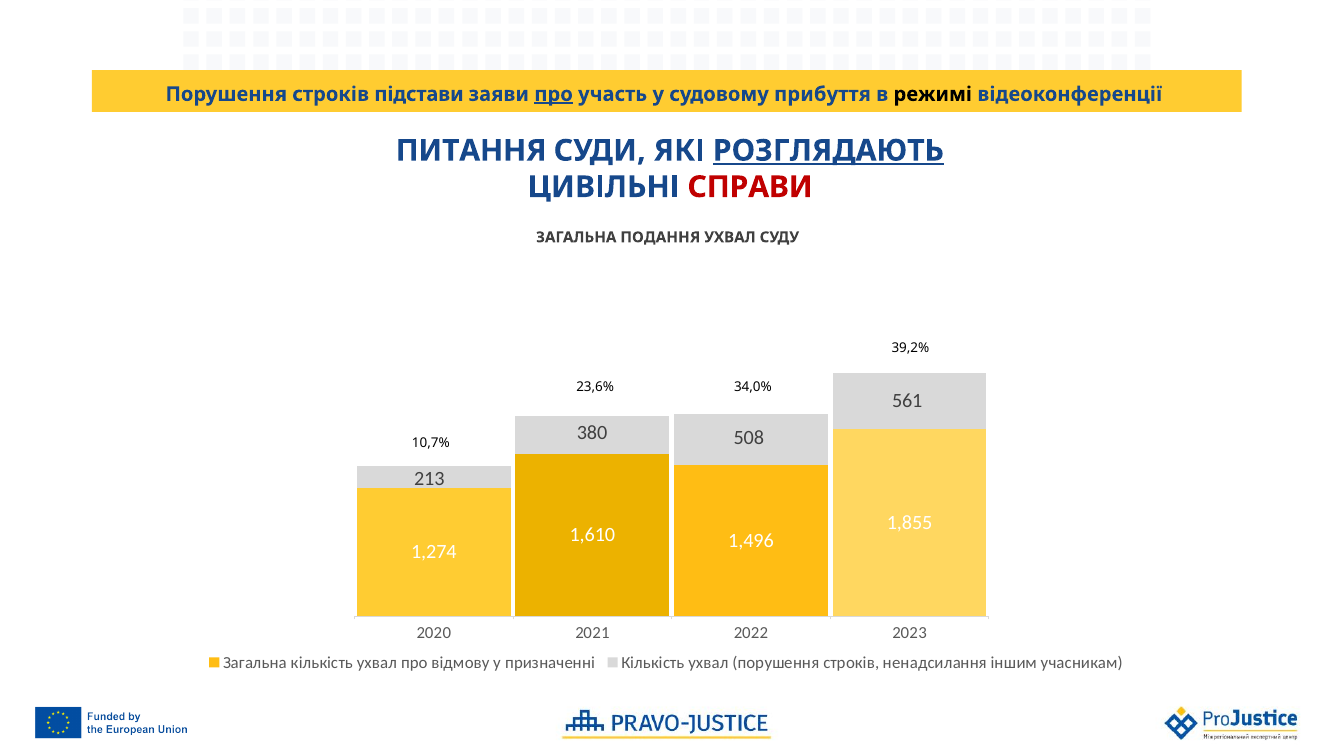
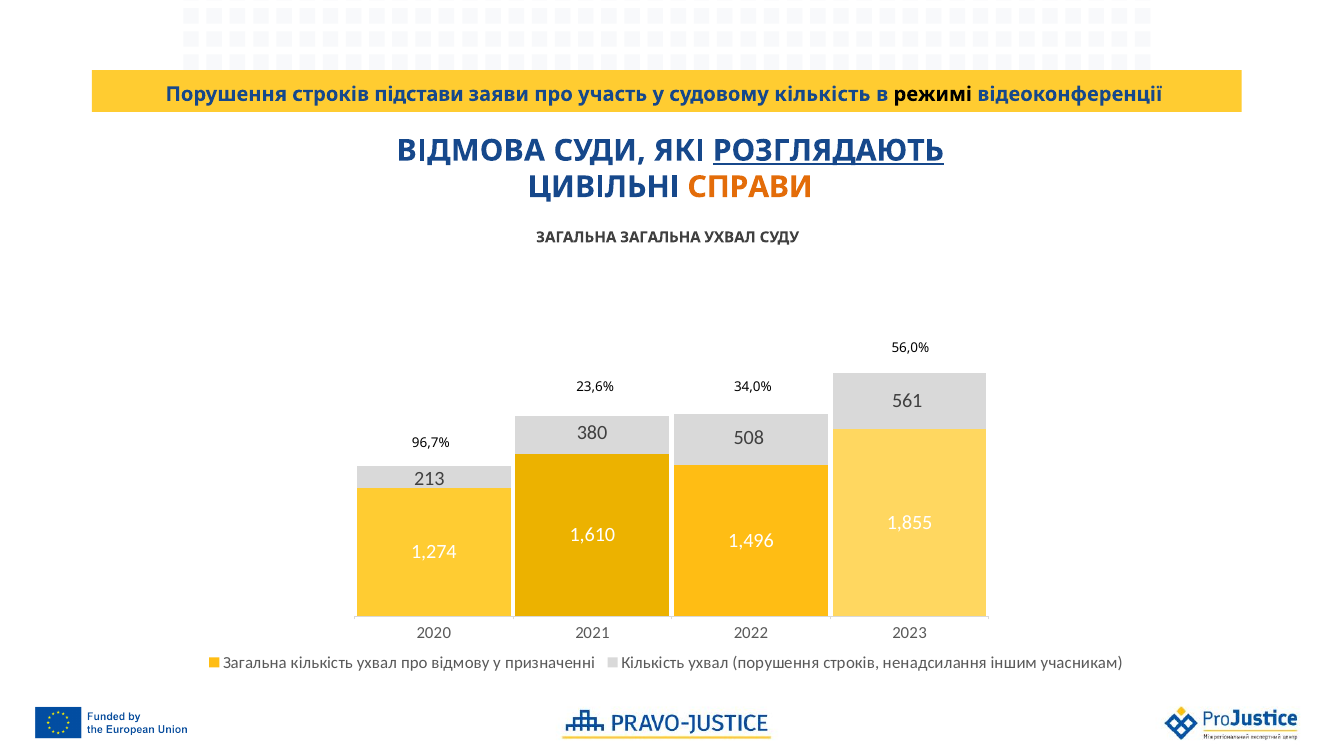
про underline: present -> none (554, 94)
судовому прибуття: прибуття -> кількість (822, 94)
ПИТАННЯ: ПИТАННЯ -> ВІДМОВА (471, 151)
СПРАВИ colour: red -> orange (750, 187)
ЗАГАЛЬНА ПОДАННЯ: ПОДАННЯ -> ЗАГАЛЬНА (660, 237)
39,2%: 39,2% -> 56,0% (910, 348)
10,7%: 10,7% -> 96,7% (431, 443)
